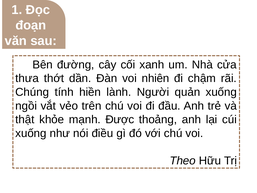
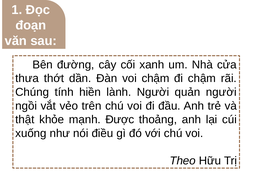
voi nhiên: nhiên -> chậm (156, 78)
quản xuống: xuống -> người (221, 92)
